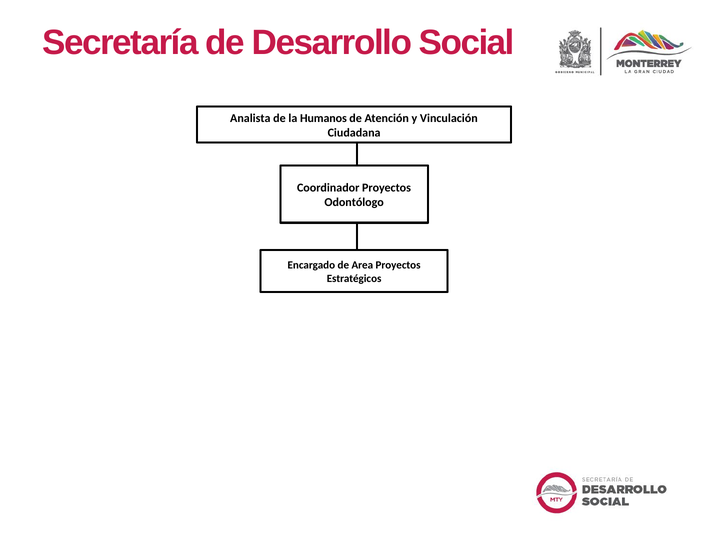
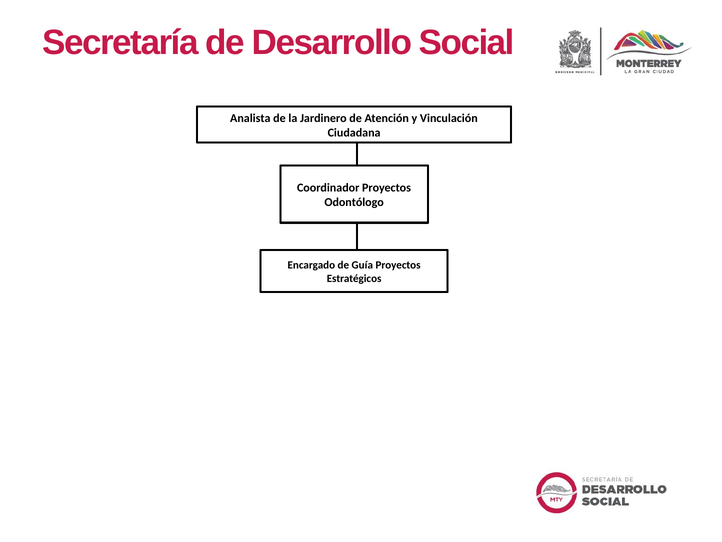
Humanos: Humanos -> Jardinero (323, 118)
Area: Area -> Guía (362, 265)
